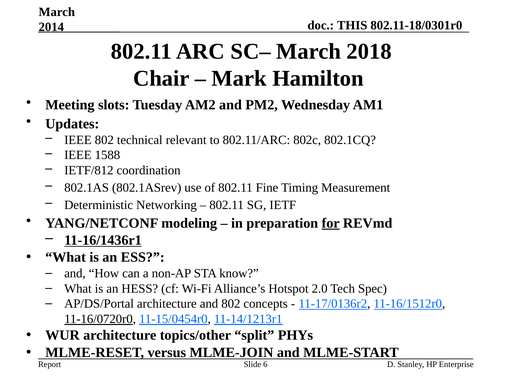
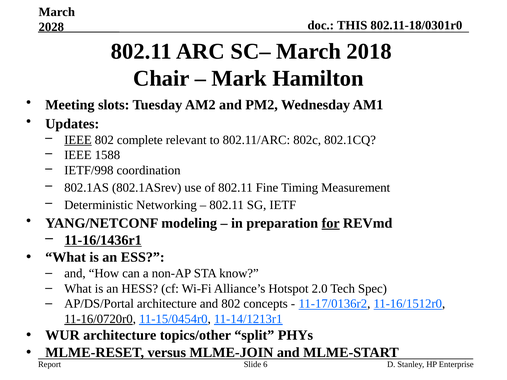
2014: 2014 -> 2028 (51, 27)
IEEE underline: none -> present (78, 140)
technical: technical -> complete (140, 140)
IETF/812: IETF/812 -> IETF/998 (89, 170)
